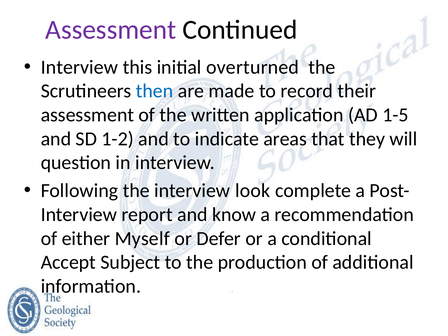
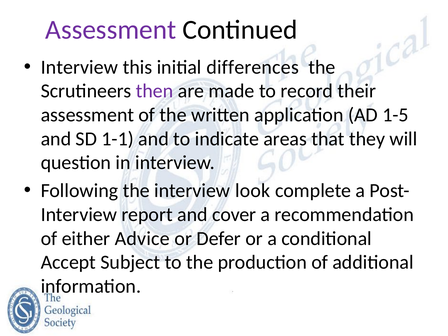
overturned: overturned -> differences (253, 67)
then colour: blue -> purple (155, 91)
1-2: 1-2 -> 1-1 (118, 139)
know: know -> cover (234, 215)
Myself: Myself -> Advice (142, 238)
